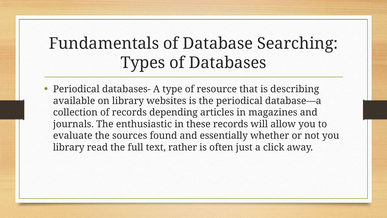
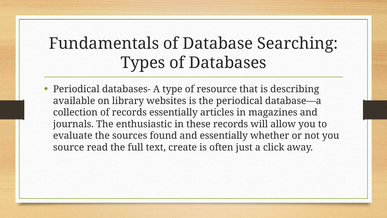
records depending: depending -> essentially (173, 112)
library: library -> source (69, 147)
rather: rather -> create (183, 147)
